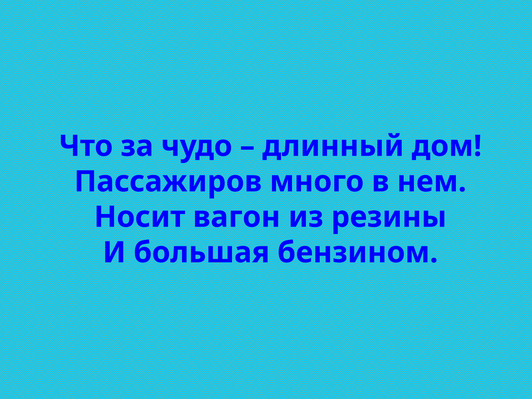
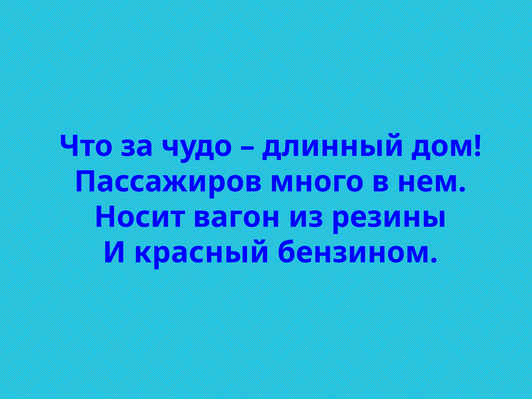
большая: большая -> красный (202, 253)
